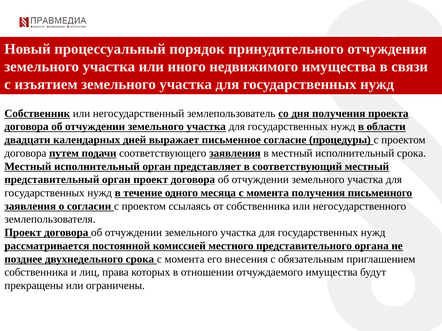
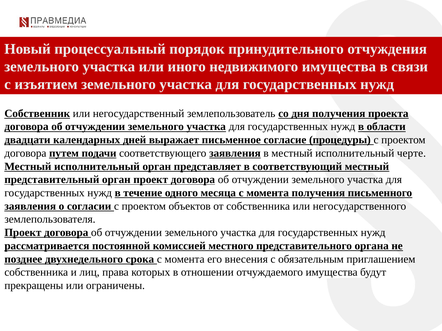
исполнительный срока: срока -> черте (411, 153)
ссылаясь: ссылаясь -> объектов (190, 206)
